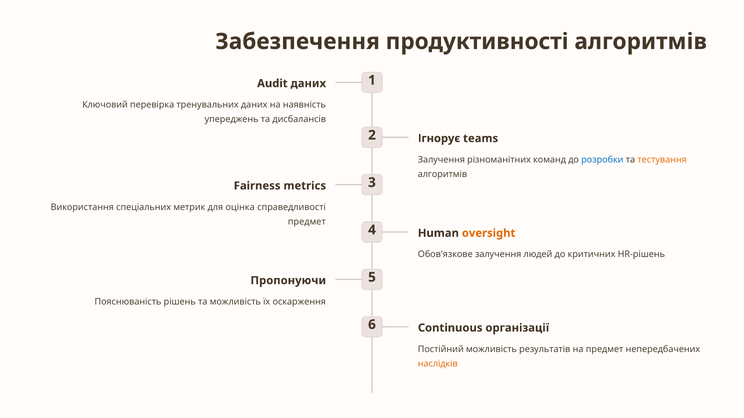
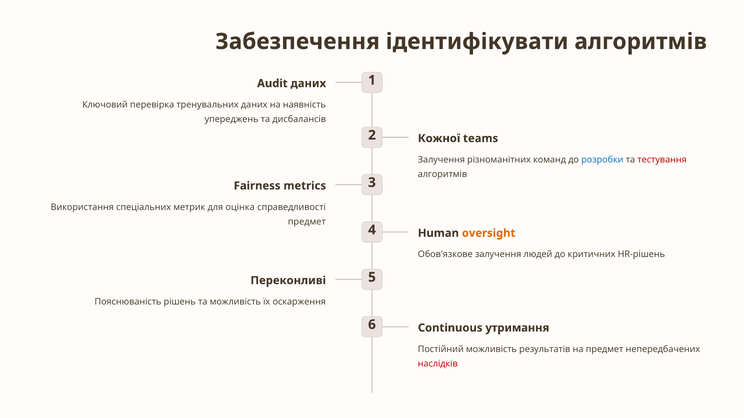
продуктивності: продуктивності -> ідентифікувати (477, 42)
Ігнорує: Ігнорує -> Кожної (439, 139)
тестування colour: orange -> red (662, 160)
Пропонуючи: Пропонуючи -> Переконливі (288, 281)
організації: організації -> утримання (517, 328)
наслідків colour: orange -> red (438, 364)
